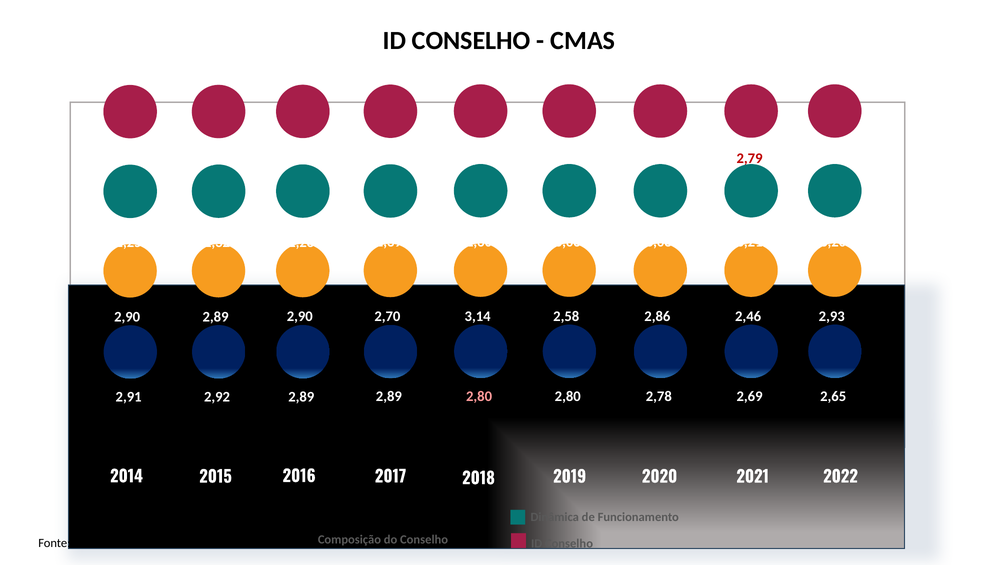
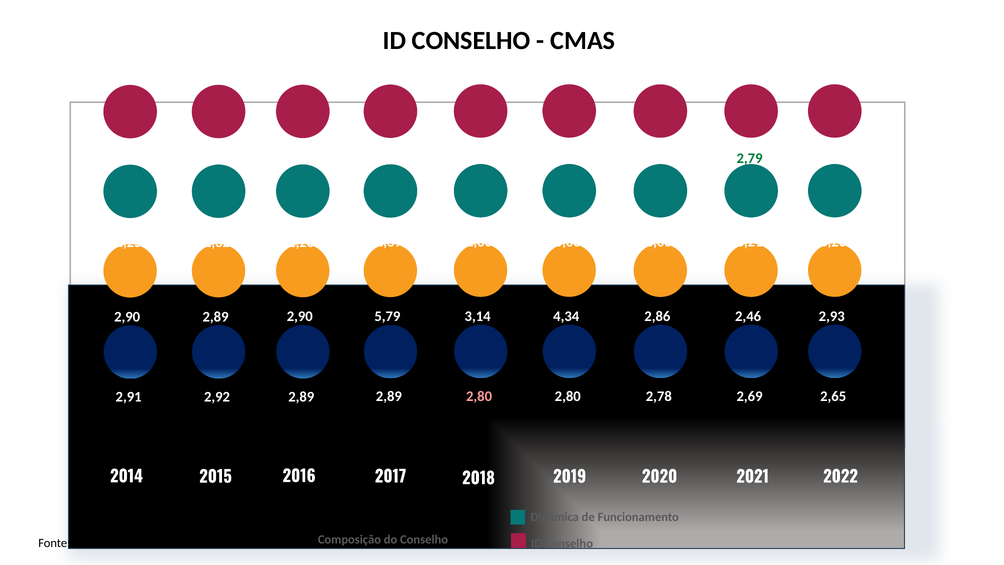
2,79 colour: red -> green (750, 158)
2,58: 2,58 -> 4,34 (566, 316)
2,70: 2,70 -> 5,79 (387, 316)
